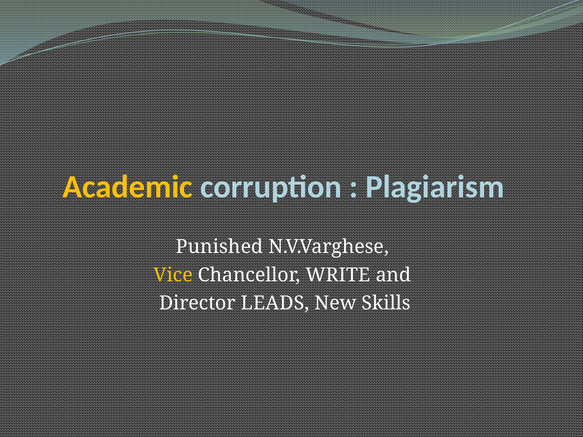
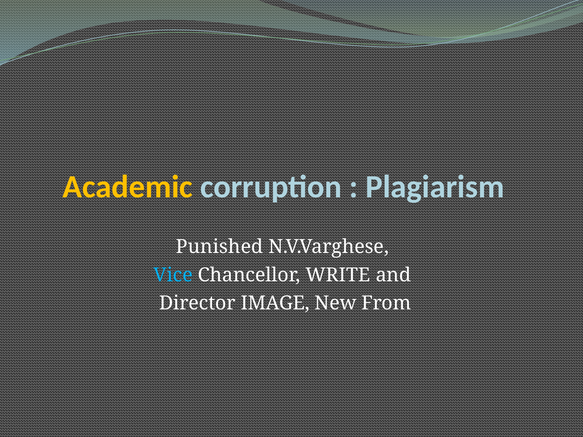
Vice colour: yellow -> light blue (173, 275)
LEADS: LEADS -> IMAGE (275, 303)
Skills: Skills -> From (386, 303)
